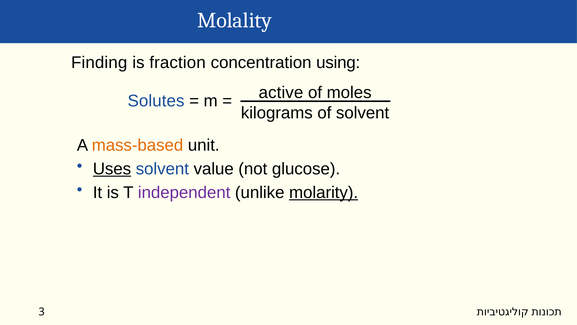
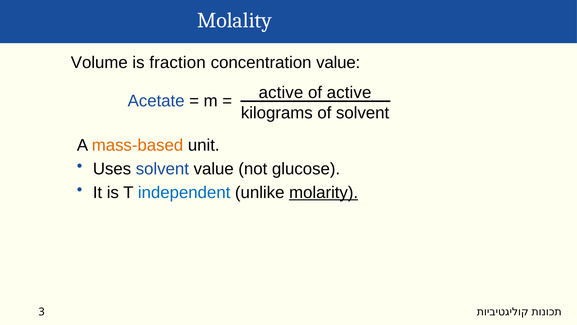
Finding: Finding -> Volume (99, 63)
concentration using: using -> value (338, 63)
Solutes: Solutes -> Acetate (156, 101)
of moles: moles -> active (349, 93)
Uses underline: present -> none (112, 169)
independent colour: purple -> blue (184, 192)
